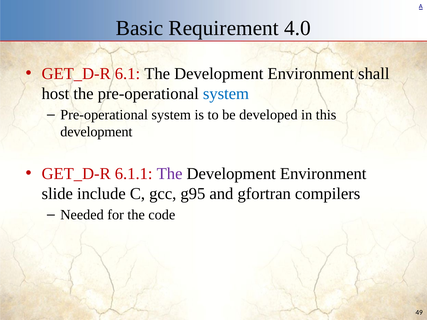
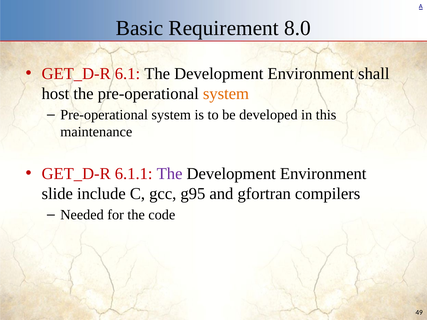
4.0: 4.0 -> 8.0 (298, 28)
system colour: blue -> orange (226, 94)
development: development -> maintenance (96, 132)
